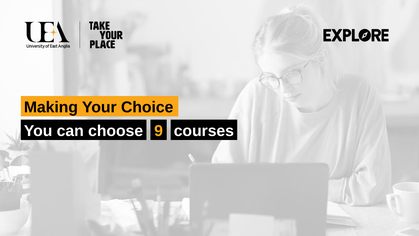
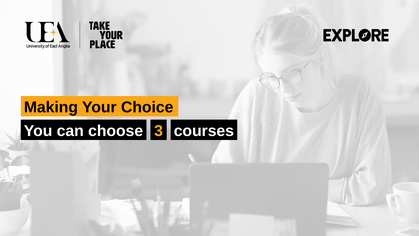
9: 9 -> 3 (159, 131)
